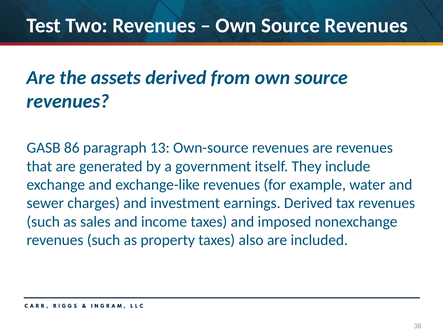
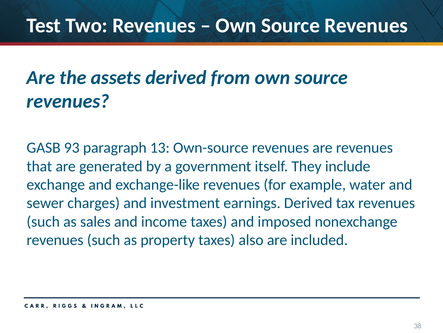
86: 86 -> 93 (72, 147)
